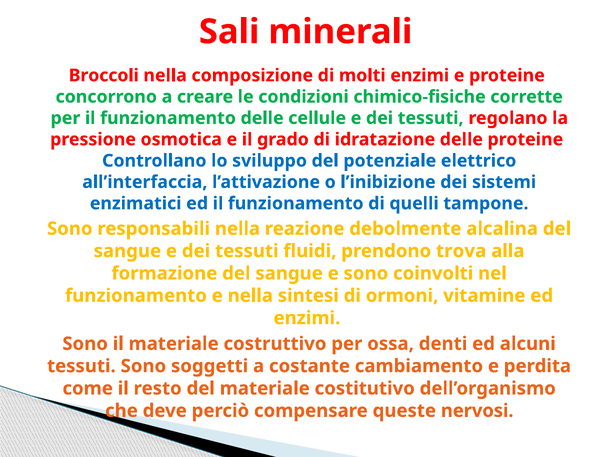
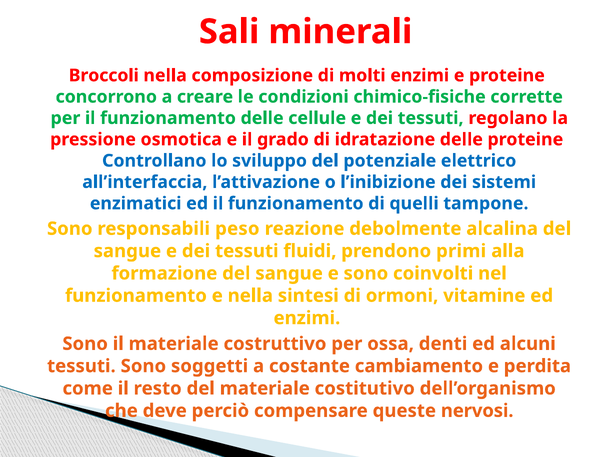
responsabili nella: nella -> peso (237, 229)
trova: trova -> primi (461, 251)
